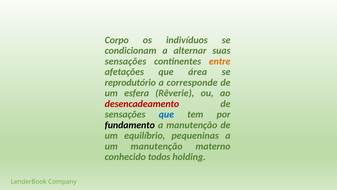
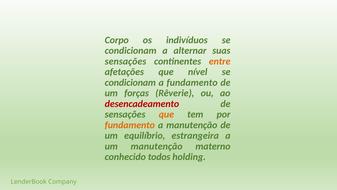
área: área -> nível (198, 72)
reprodutório: reprodutório -> condicionam (130, 82)
a corresponde: corresponde -> fundamento (192, 82)
esfera: esfera -> forças (137, 93)
que colour: blue -> orange (166, 114)
fundamento colour: black -> orange (130, 125)
pequeninas: pequeninas -> estrangeira (195, 135)
